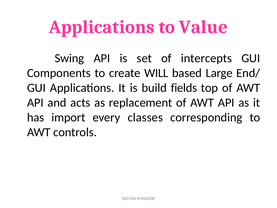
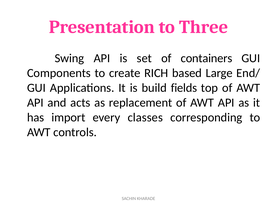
Applications: Applications -> Presentation (102, 27)
Value: Value -> Three (204, 27)
intercepts: intercepts -> containers (207, 58)
WILL: WILL -> RICH (156, 73)
